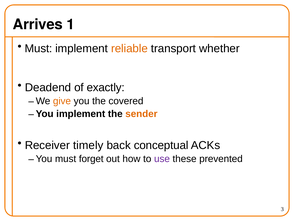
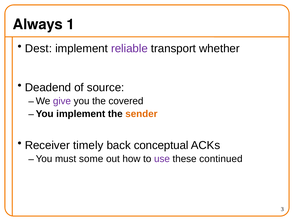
Arrives: Arrives -> Always (38, 24)
Must: Must -> Dest (38, 48)
reliable colour: orange -> purple (129, 48)
exactly: exactly -> source (106, 87)
give colour: orange -> purple (62, 101)
forget: forget -> some (91, 159)
prevented: prevented -> continued (221, 159)
